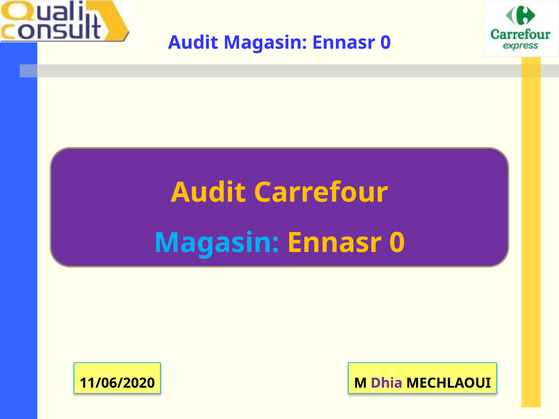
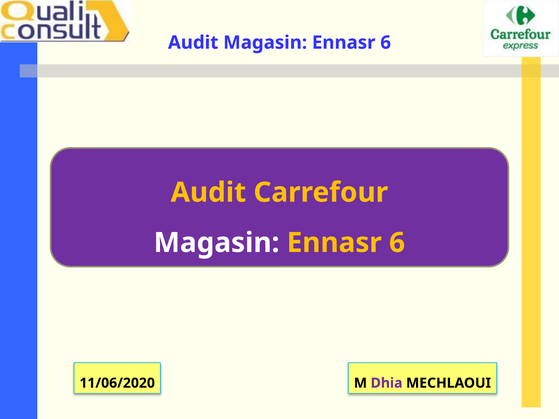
Audit Magasin Ennasr 0: 0 -> 6 (386, 43)
Magasin colour: light blue -> white (217, 243)
0: 0 -> 6 (397, 243)
